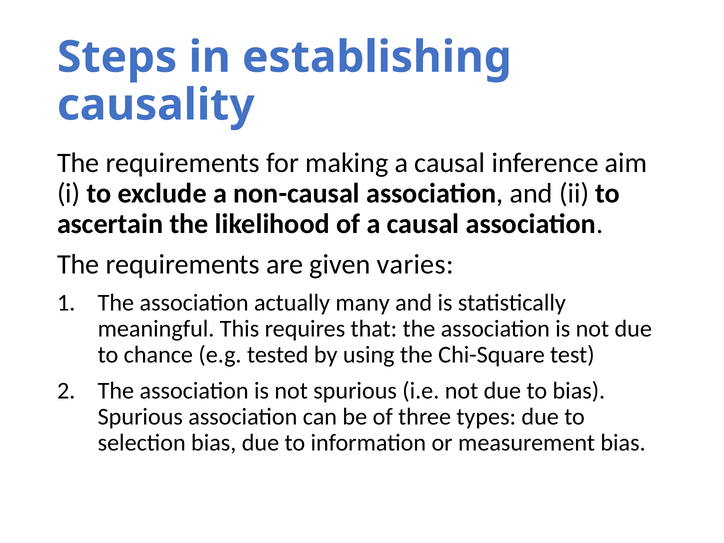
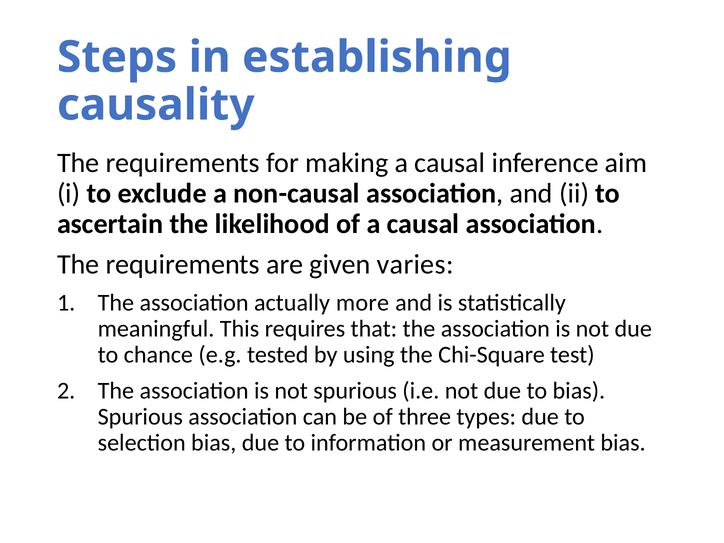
many: many -> more (362, 303)
